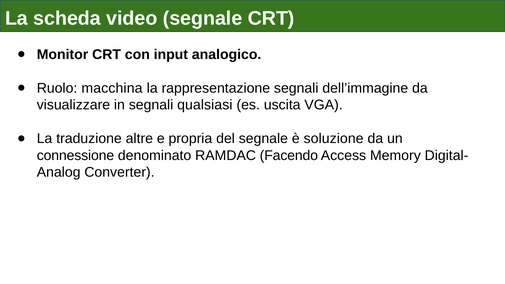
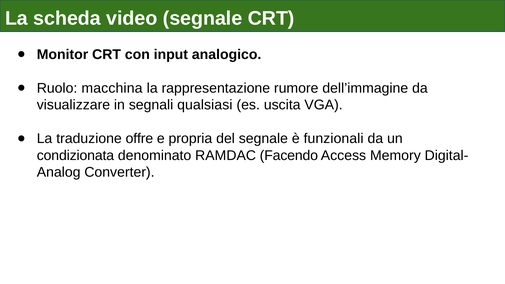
rappresentazione segnali: segnali -> rumore (296, 88)
altre: altre -> offre (139, 139)
soluzione: soluzione -> funzionali (334, 139)
connessione: connessione -> condizionata (75, 156)
